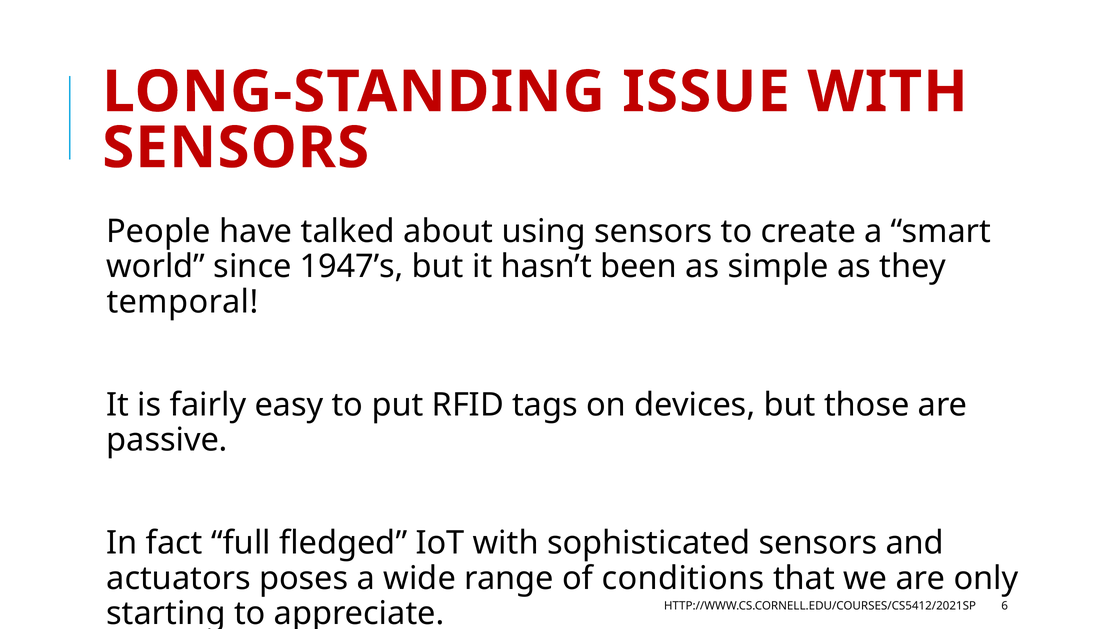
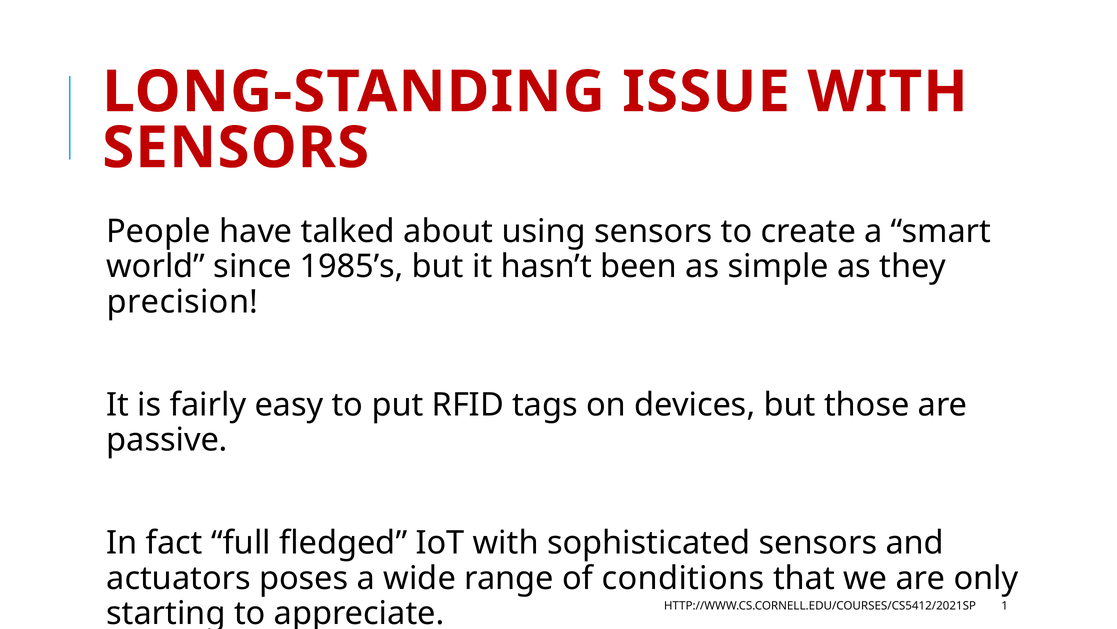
1947’s: 1947’s -> 1985’s (352, 266)
temporal: temporal -> precision (183, 301)
6: 6 -> 1 (1005, 605)
